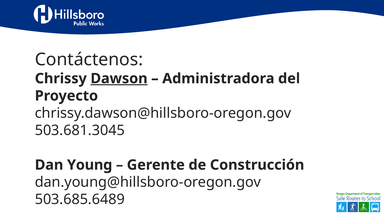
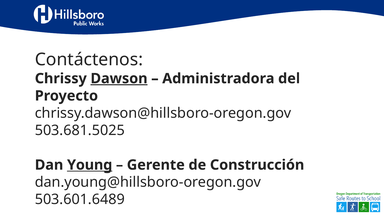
503.681.3045: 503.681.3045 -> 503.681.5025 (80, 130)
Young underline: none -> present (90, 165)
503.685.6489: 503.685.6489 -> 503.601.6489 (80, 199)
